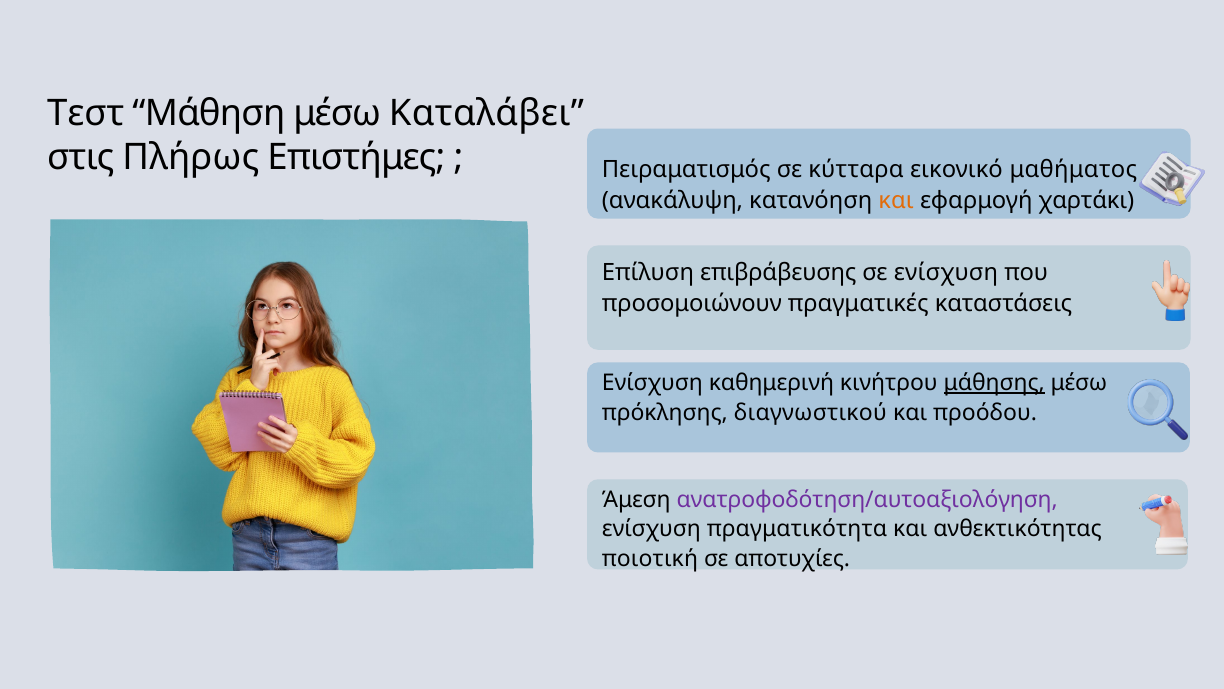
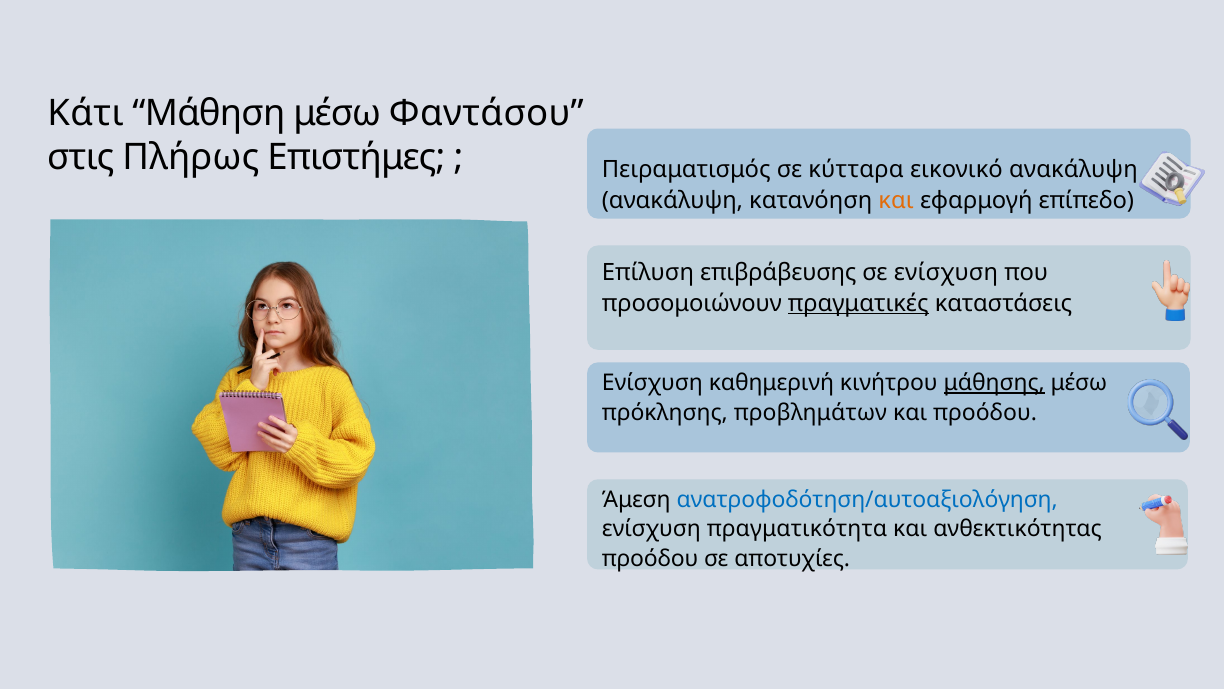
Τεστ: Τεστ -> Κάτι (86, 113)
Καταλάβει: Καταλάβει -> Φαντάσου (486, 113)
εικονικό μαθήματος: μαθήματος -> ανακάλυψη (1073, 170)
χαρτάκι: χαρτάκι -> επίπεδο (1086, 201)
πραγματικές underline: none -> present (858, 303)
διαγνωστικού: διαγνωστικού -> προβλημάτων (810, 413)
ανατροφοδότηση/αυτοαξιολόγηση colour: purple -> blue (867, 499)
ποιοτική: ποιοτική -> προόδου (650, 559)
